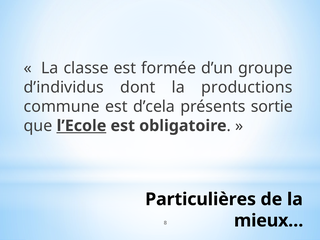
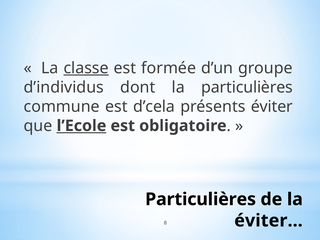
classe underline: none -> present (86, 68)
la productions: productions -> particulières (247, 87)
sortie: sortie -> éviter (272, 107)
mieux…: mieux… -> éviter… (269, 221)
